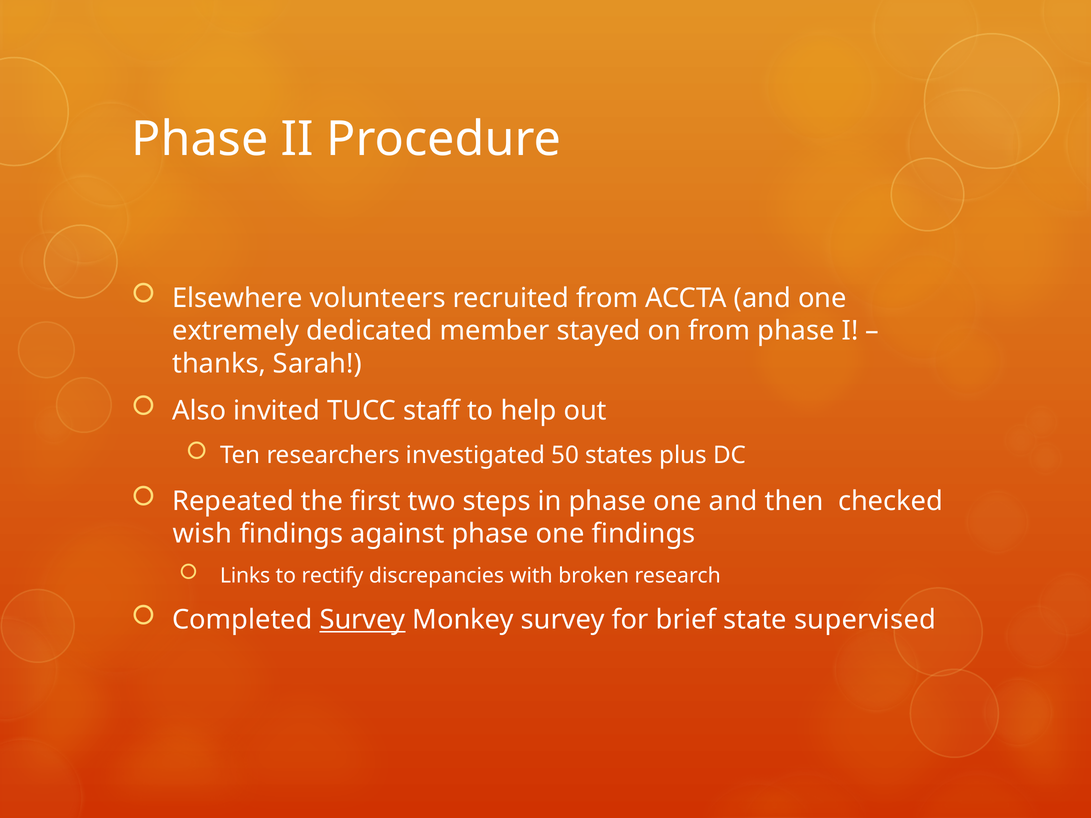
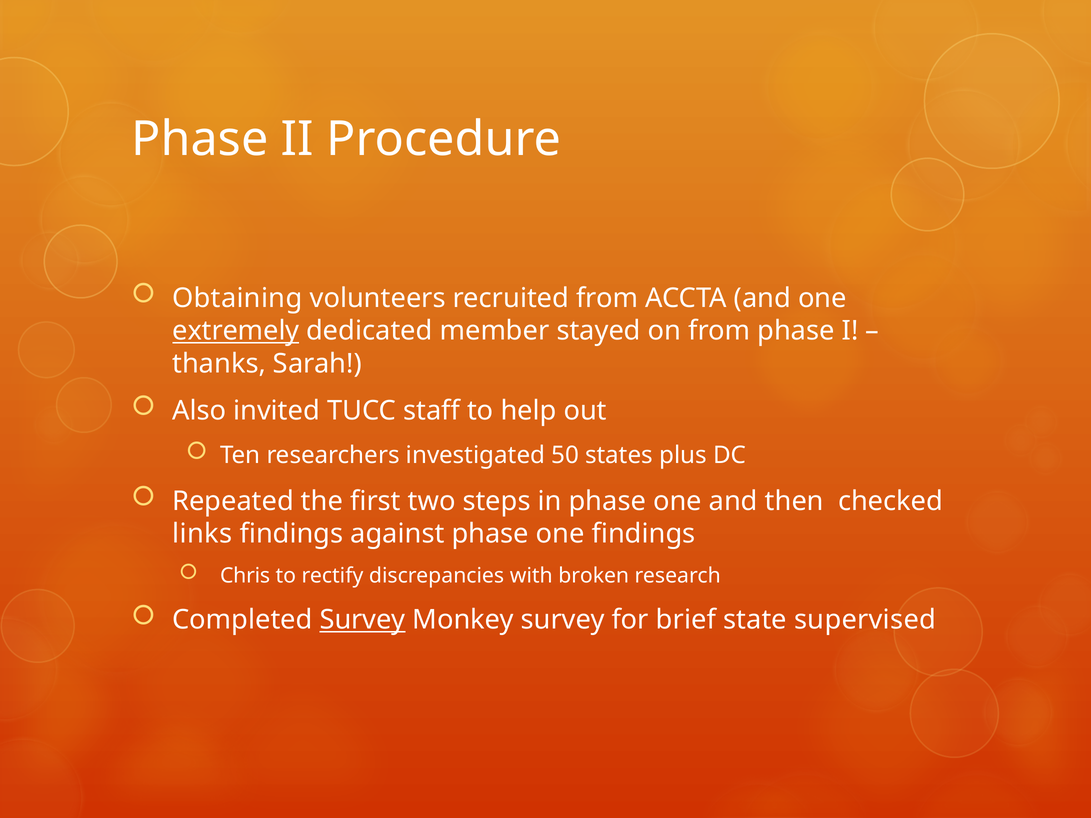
Elsewhere: Elsewhere -> Obtaining (237, 298)
extremely underline: none -> present (236, 331)
wish: wish -> links (202, 534)
Links: Links -> Chris (245, 576)
